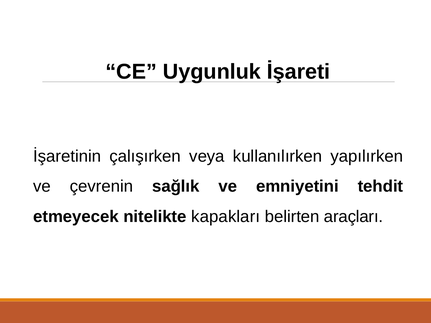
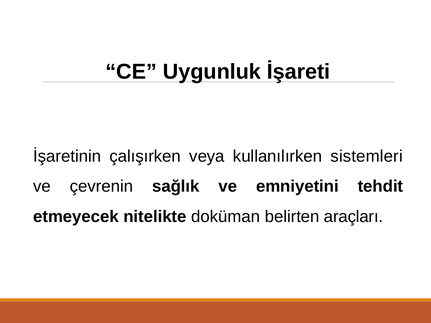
yapılırken: yapılırken -> sistemleri (367, 156)
kapakları: kapakları -> doküman (226, 217)
